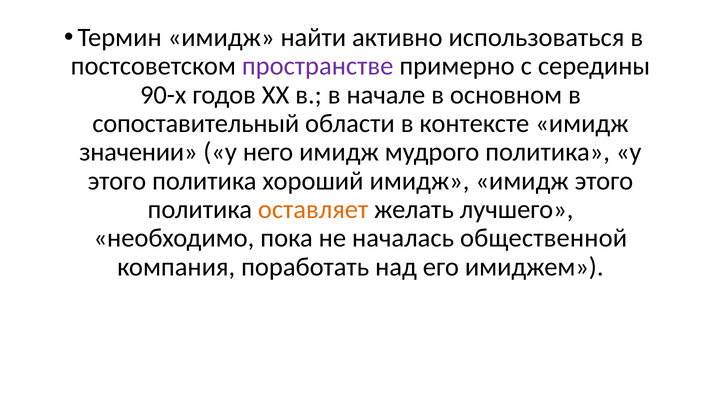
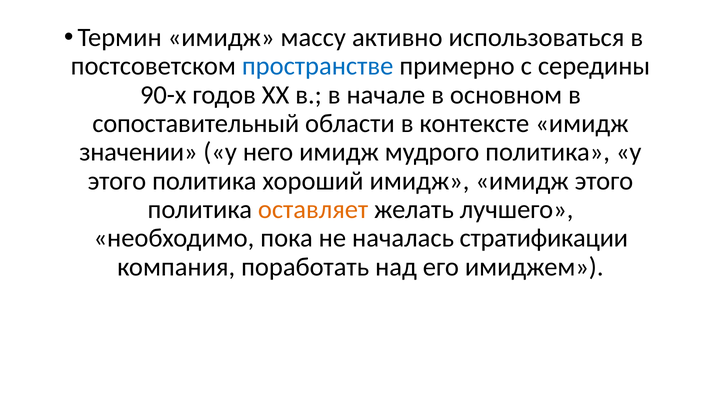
найти: найти -> массу (313, 38)
пространстве colour: purple -> blue (318, 66)
общественной: общественной -> стратификации (544, 238)
